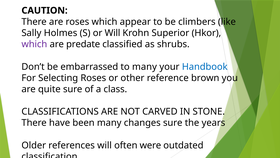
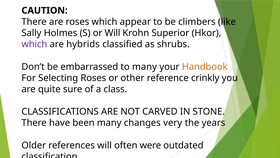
predate: predate -> hybrids (83, 44)
Handbook colour: blue -> orange (205, 67)
brown: brown -> crinkly (205, 78)
changes sure: sure -> very (173, 123)
